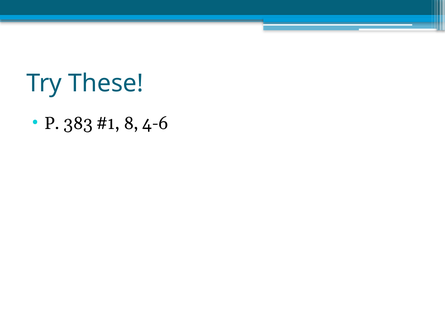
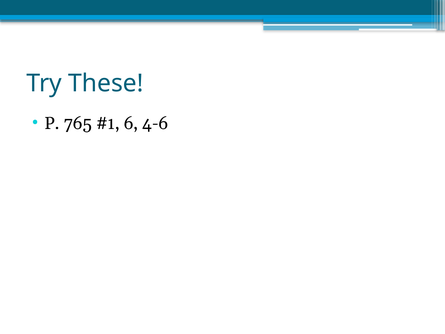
383: 383 -> 765 (78, 123)
8: 8 -> 6 (131, 123)
